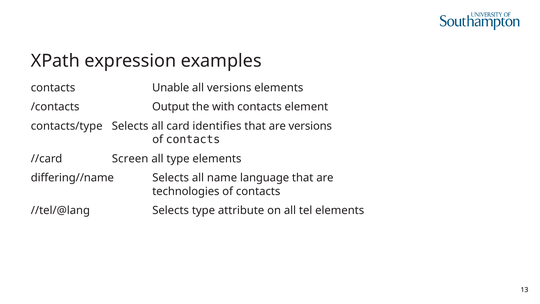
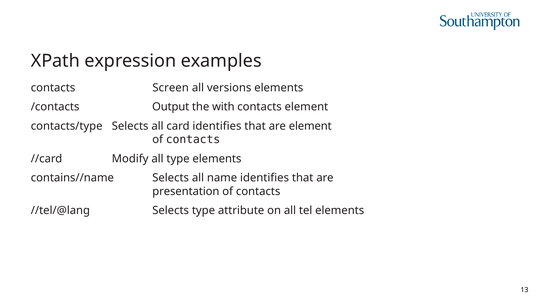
Unable: Unable -> Screen (171, 88)
are versions: versions -> element (310, 126)
Screen: Screen -> Modify (130, 159)
differing//name: differing//name -> contains//name (72, 178)
name language: language -> identifies (265, 178)
technologies: technologies -> presentation (186, 191)
